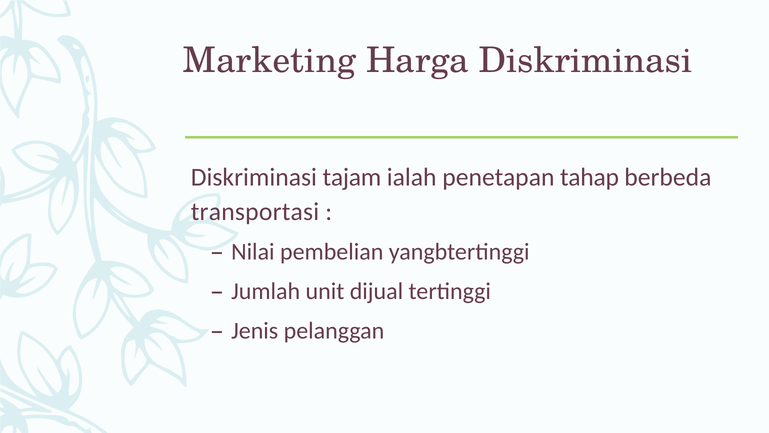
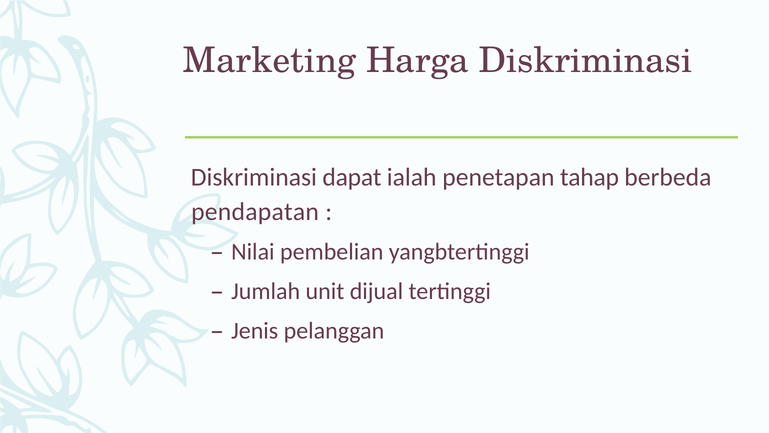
tajam: tajam -> dapat (352, 177)
transportasi: transportasi -> pendapatan (255, 211)
